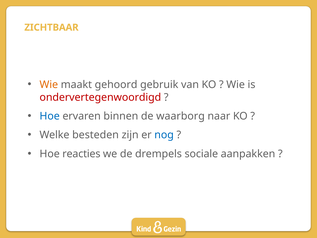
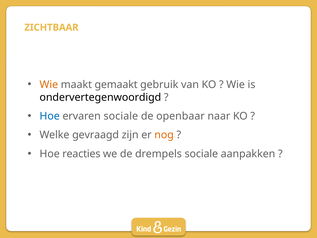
gehoord: gehoord -> gemaakt (116, 84)
ondervertegenwoordigd colour: red -> black (100, 97)
ervaren binnen: binnen -> sociale (121, 116)
waarborg: waarborg -> openbaar (180, 116)
besteden: besteden -> gevraagd (96, 135)
nog colour: blue -> orange (164, 135)
